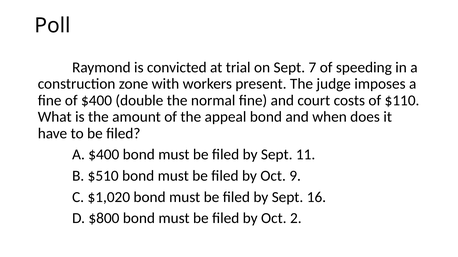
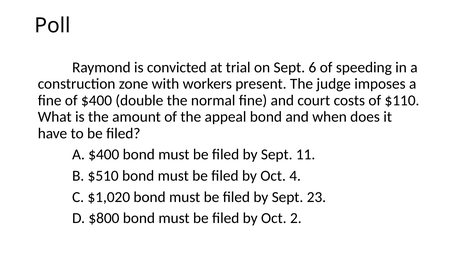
7: 7 -> 6 (312, 68)
9: 9 -> 4 (295, 176)
16: 16 -> 23 (316, 197)
